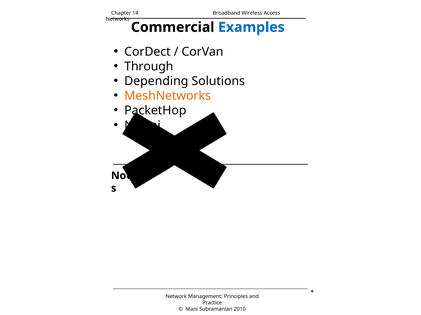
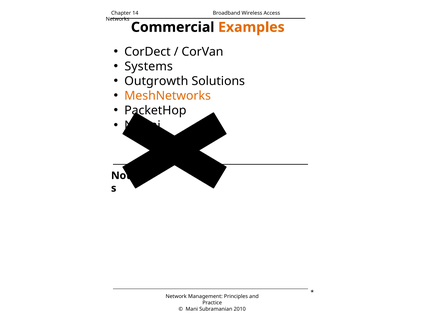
Examples colour: blue -> orange (251, 27)
Through: Through -> Systems (149, 67)
Depending: Depending -> Outgrowth (156, 81)
